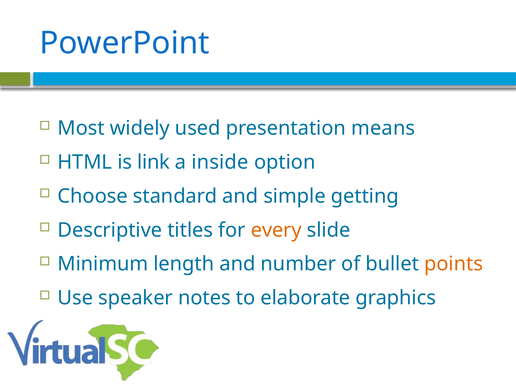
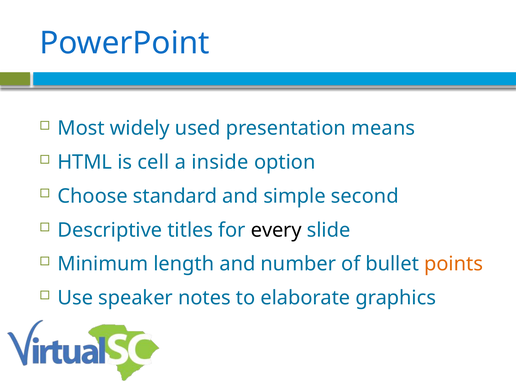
link: link -> cell (153, 162)
getting: getting -> second (365, 196)
every colour: orange -> black (276, 230)
